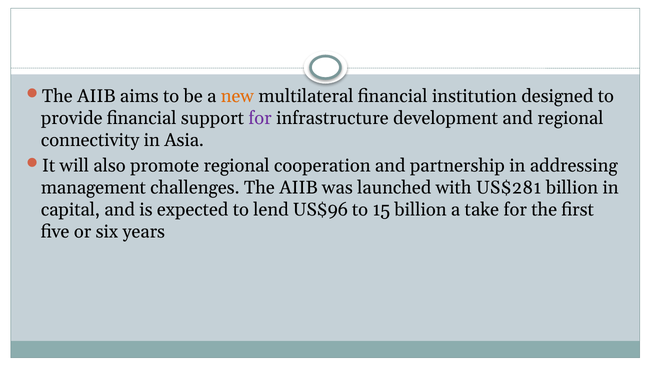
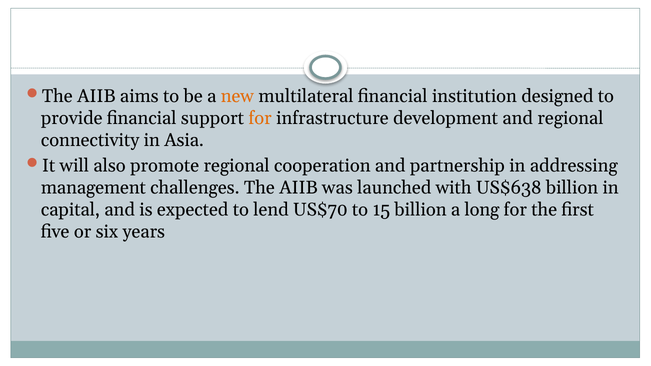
for colour: purple -> orange (260, 118)
US$281: US$281 -> US$638 (509, 188)
US$96: US$96 -> US$70 (320, 210)
take: take -> long (482, 210)
